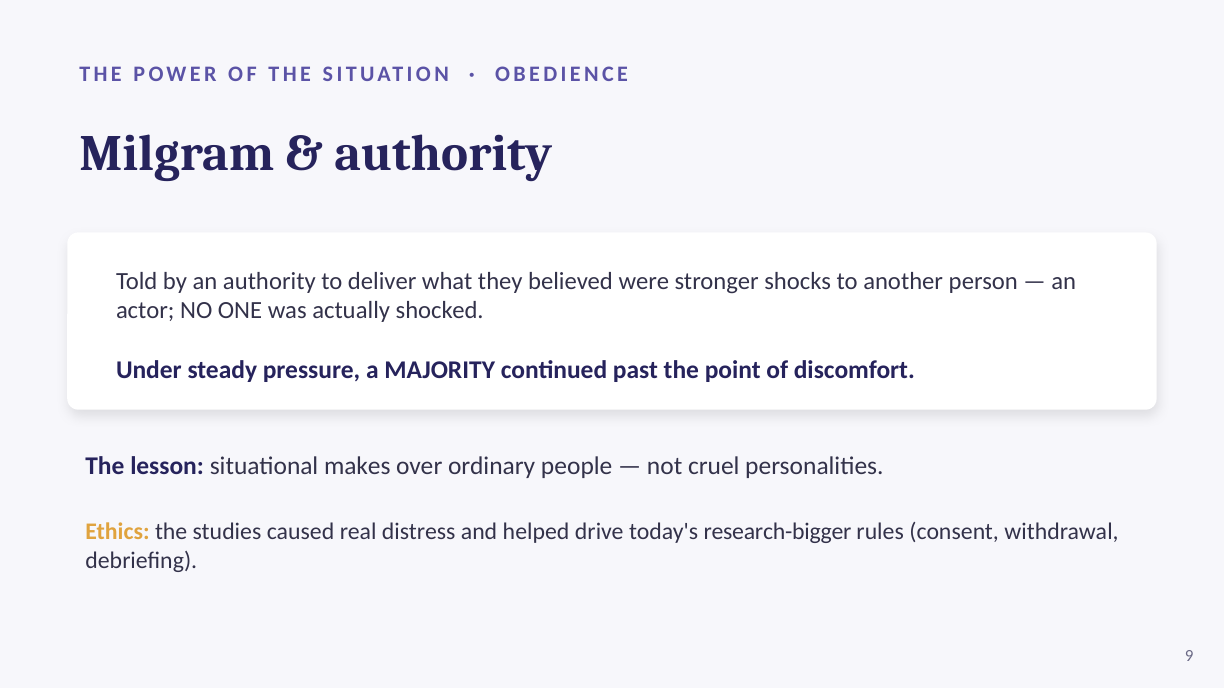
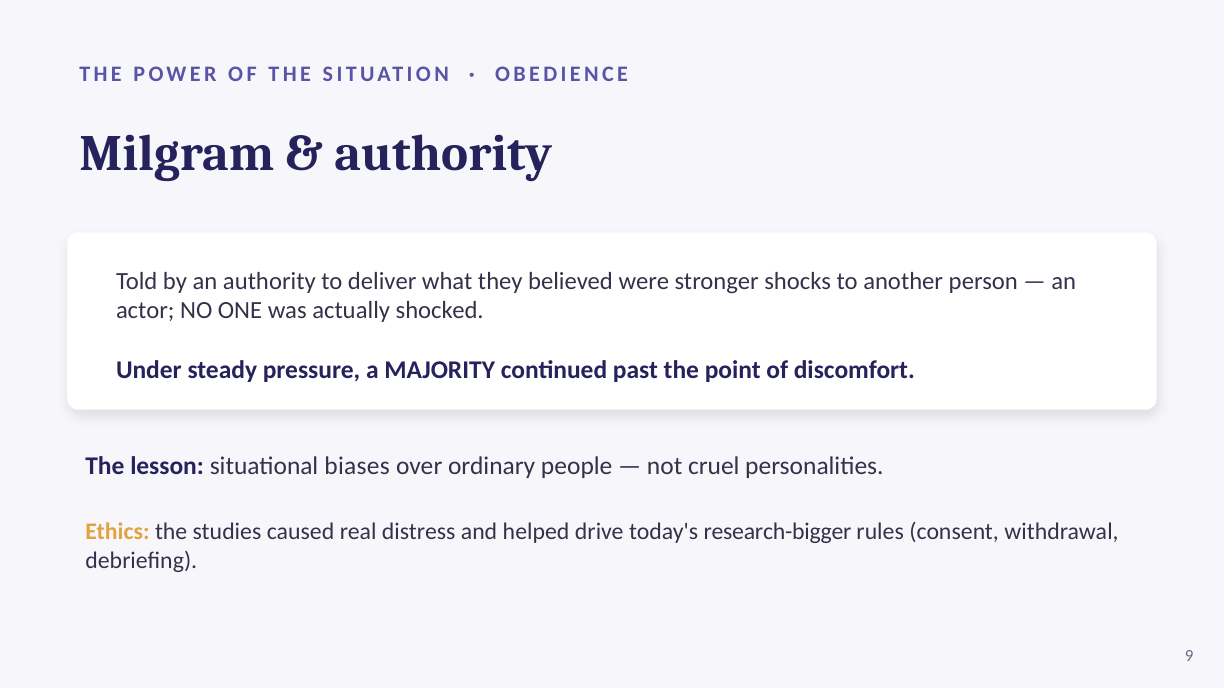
makes: makes -> biases (357, 467)
